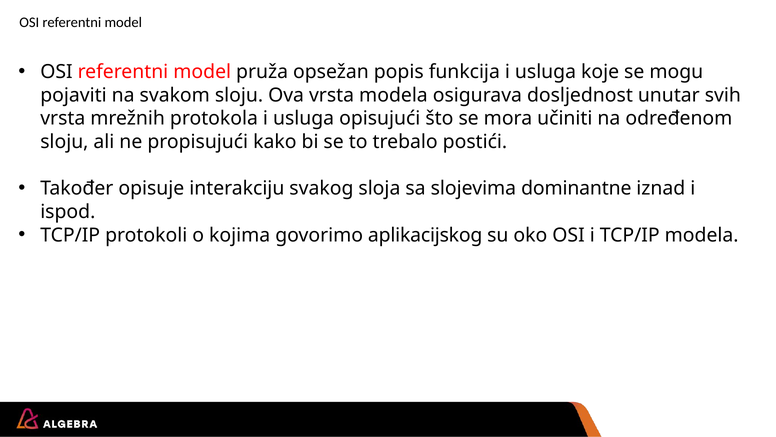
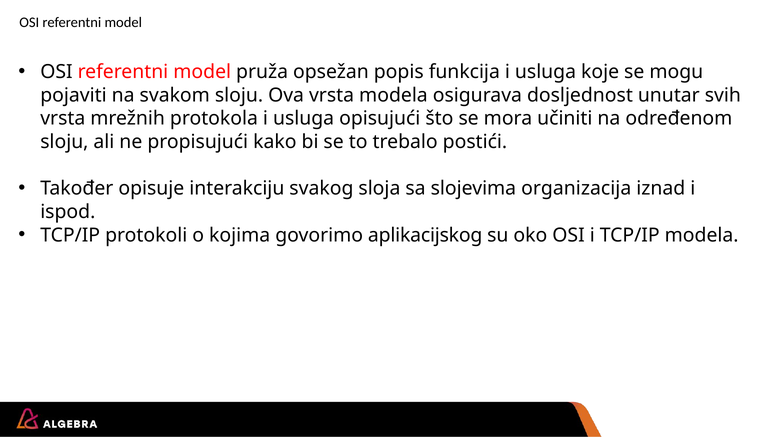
dominantne: dominantne -> organizacija (576, 188)
